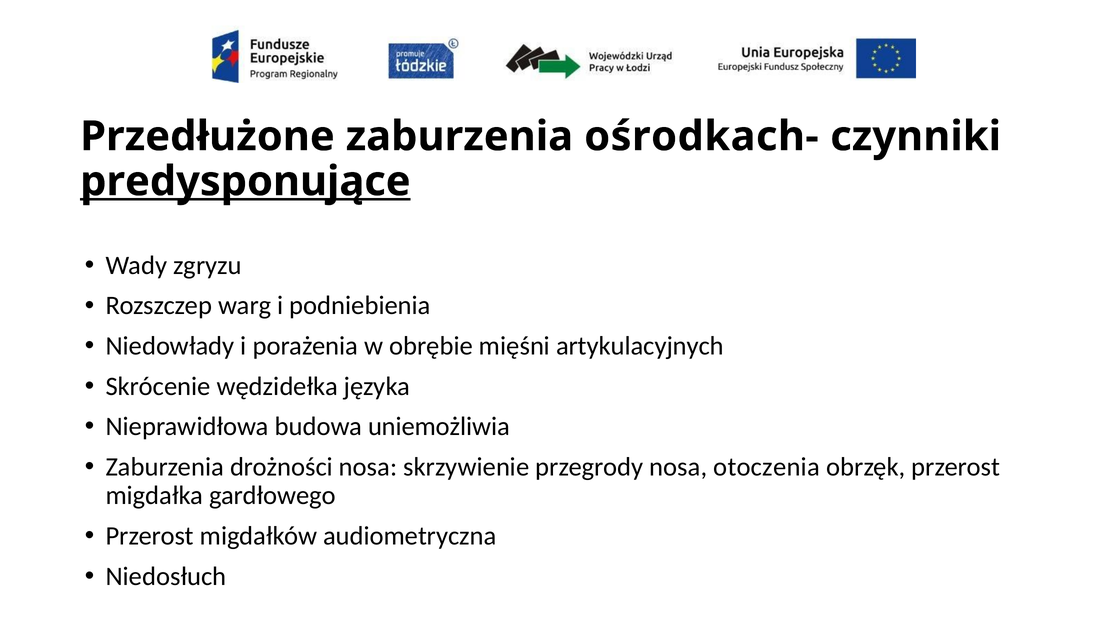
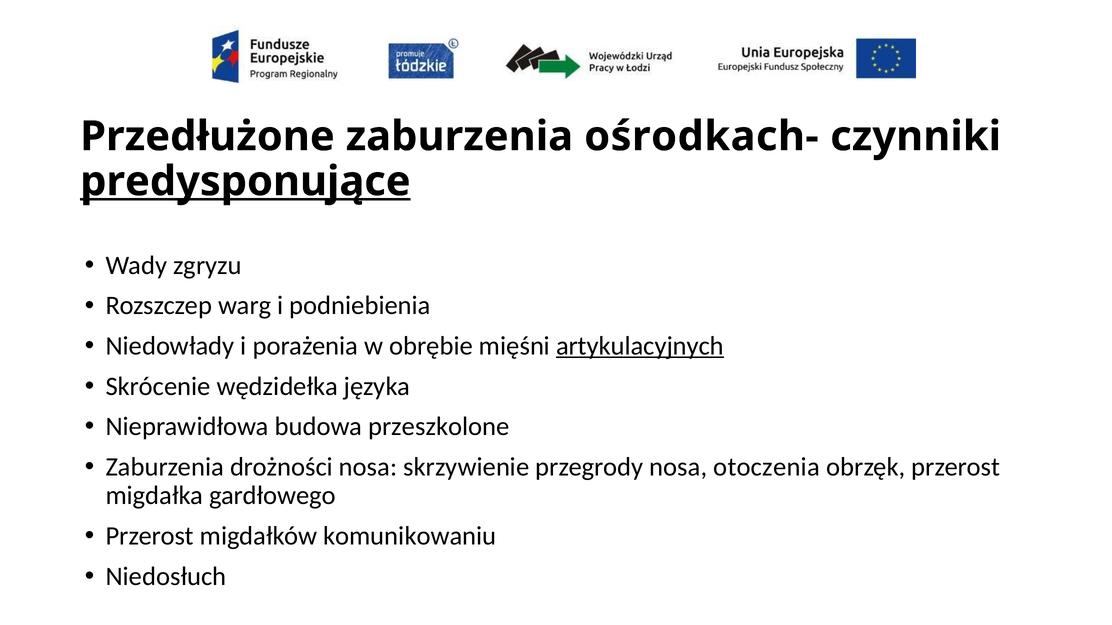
artykulacyjnych underline: none -> present (640, 346)
uniemożliwia: uniemożliwia -> przeszkolone (439, 427)
audiometryczna: audiometryczna -> komunikowaniu (410, 536)
